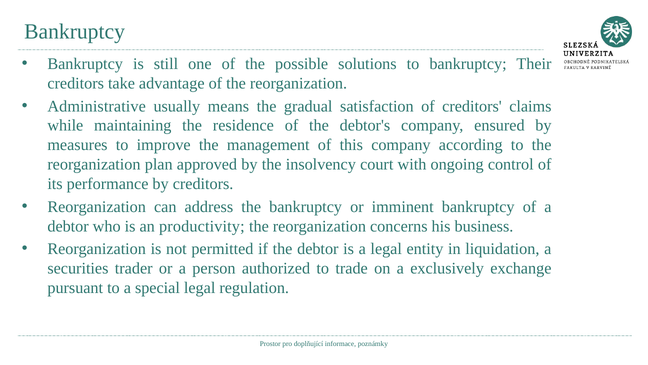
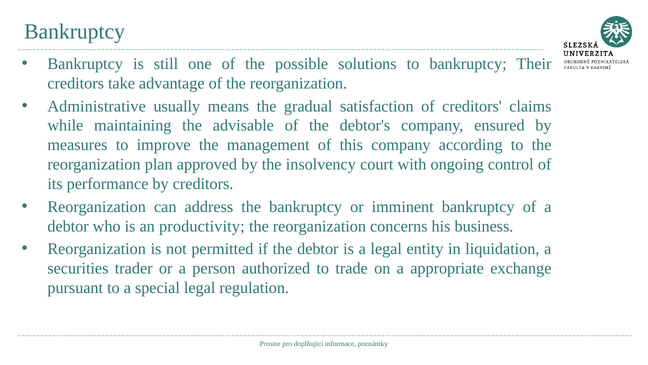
residence: residence -> advisable (243, 125)
exclusively: exclusively -> appropriate (447, 268)
